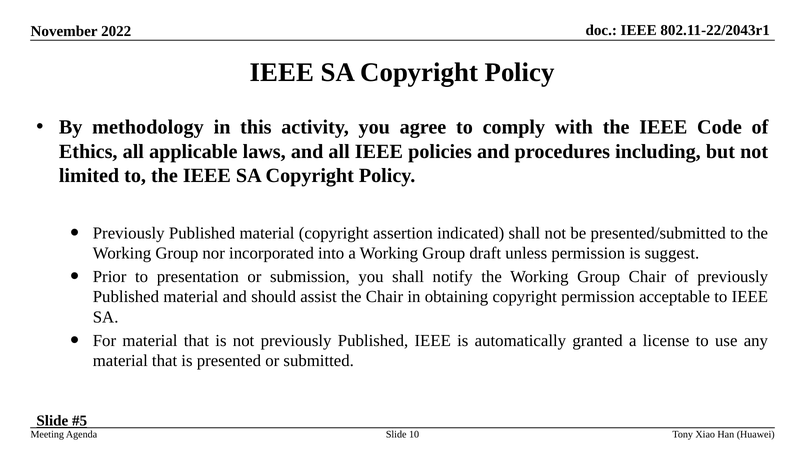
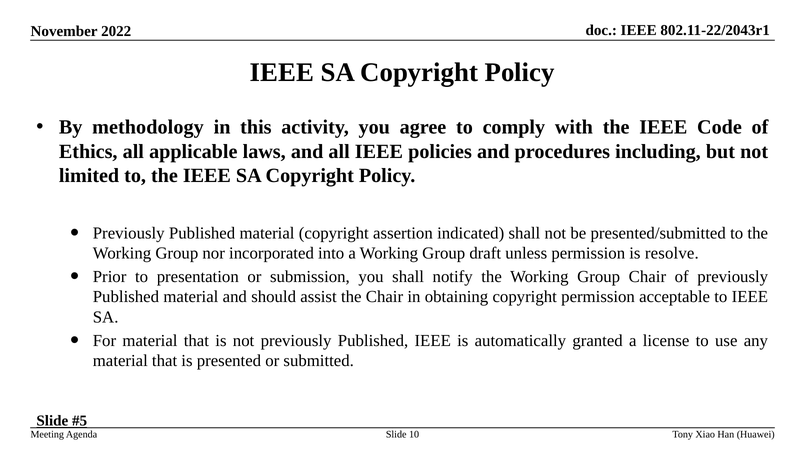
suggest: suggest -> resolve (672, 253)
